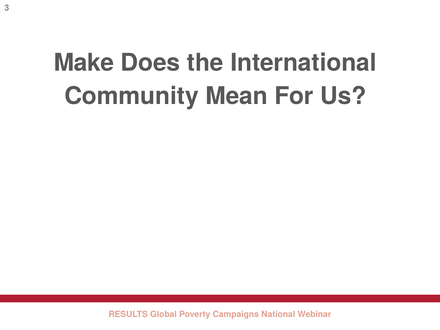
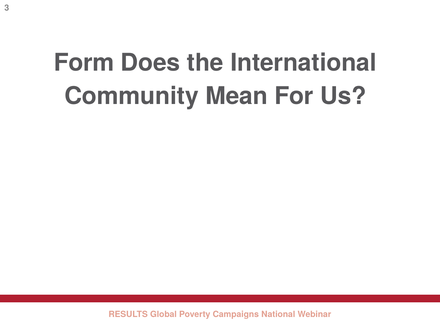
Make: Make -> Form (84, 63)
